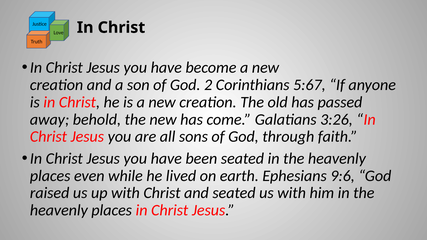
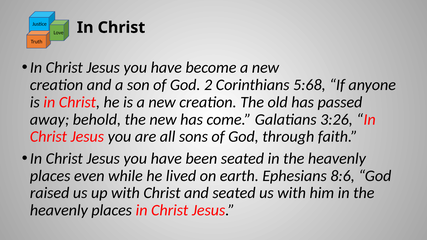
5:67: 5:67 -> 5:68 (309, 85)
9:6: 9:6 -> 8:6 (343, 176)
